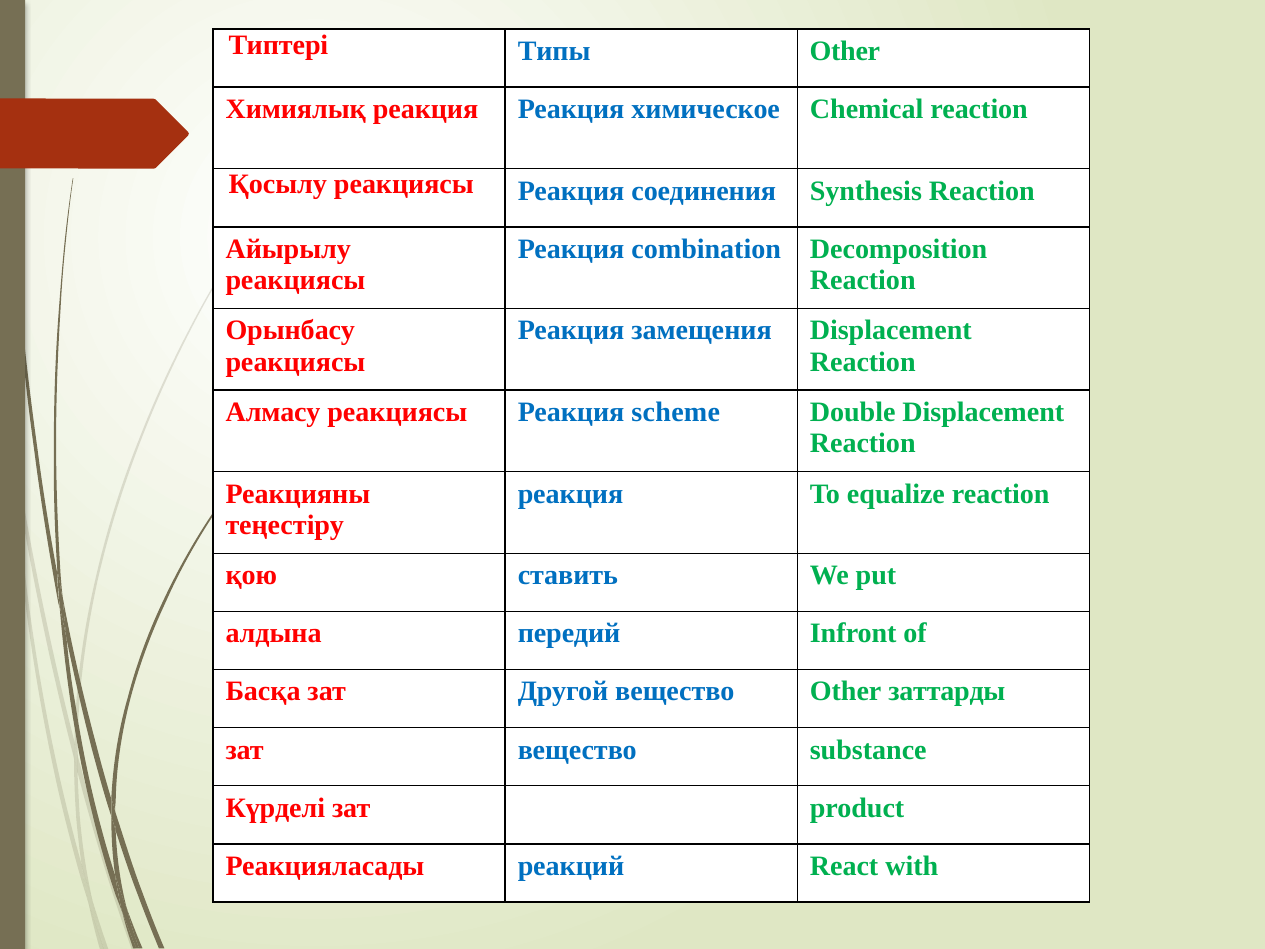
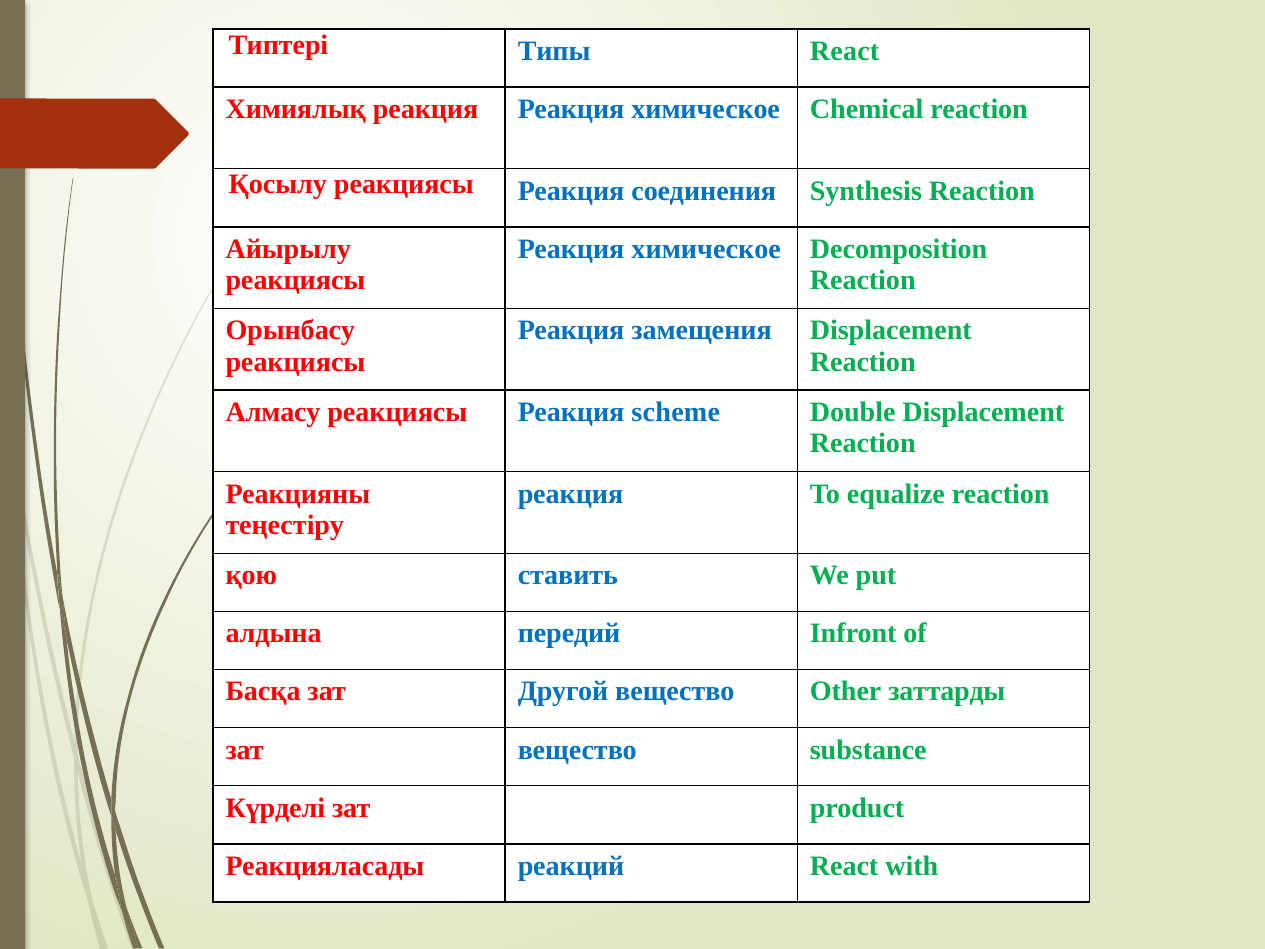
Tипы Other: Other -> React (845, 51)
combination: combination -> химическое (706, 249)
